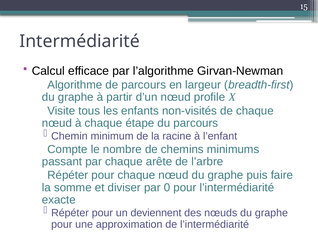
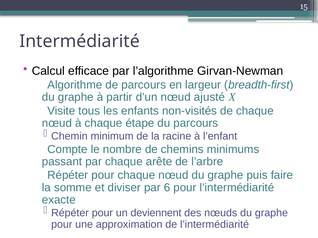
profile: profile -> ajusté (209, 97)
0: 0 -> 6 (167, 188)
